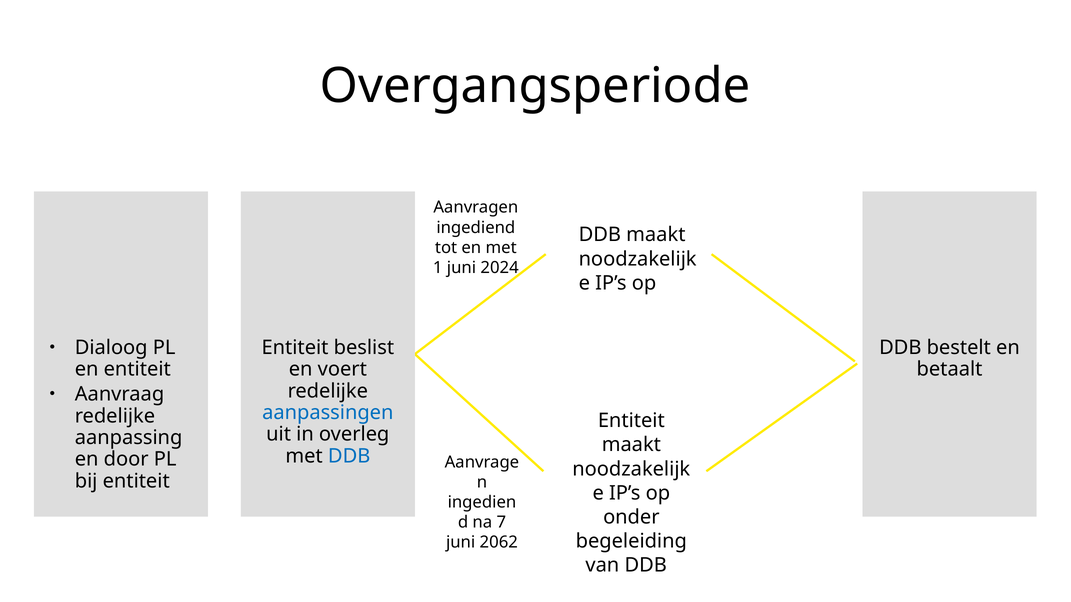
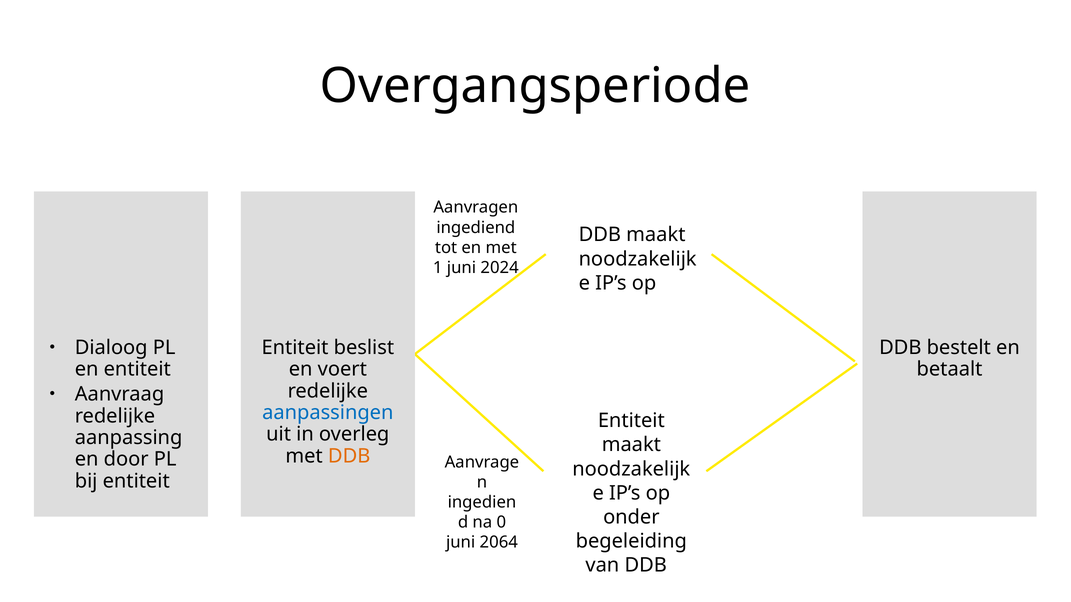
DDB colour: blue -> orange (349, 456)
7: 7 -> 0 (501, 523)
2062: 2062 -> 2064 (499, 543)
